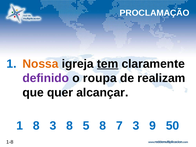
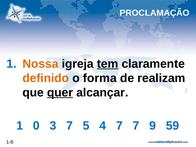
definido colour: purple -> orange (46, 78)
roupa: roupa -> forma (100, 78)
quer underline: none -> present (60, 93)
1 8: 8 -> 0 (36, 126)
3 8: 8 -> 7 (70, 126)
5 8: 8 -> 4 (103, 126)
7 3: 3 -> 7 (136, 126)
50: 50 -> 59 (173, 126)
